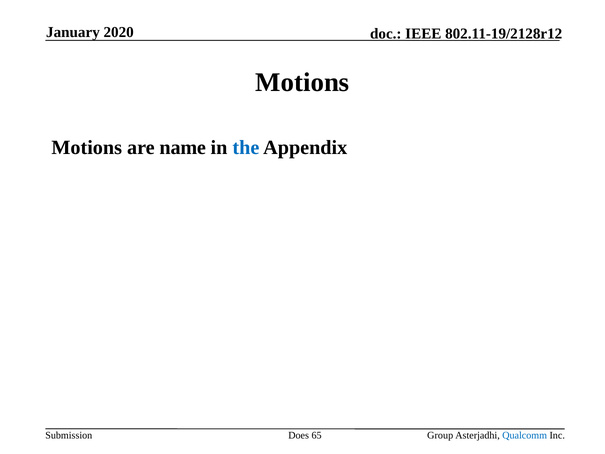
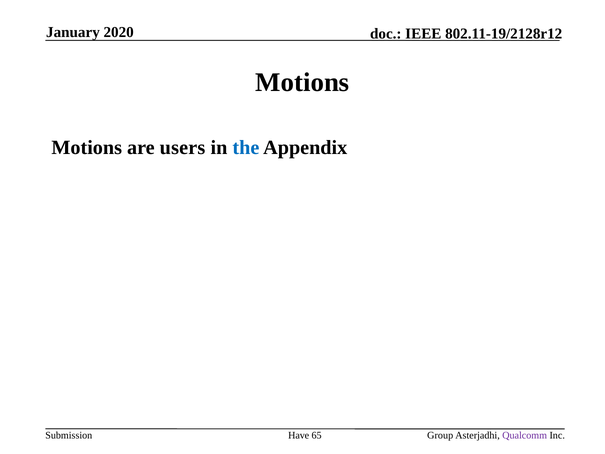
name: name -> users (183, 148)
Does: Does -> Have (299, 435)
Qualcomm colour: blue -> purple (525, 435)
